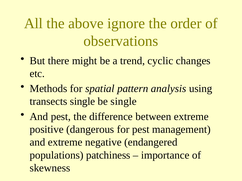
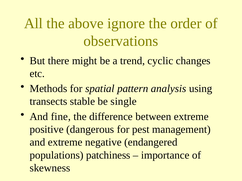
transects single: single -> stable (82, 102)
And pest: pest -> fine (61, 117)
